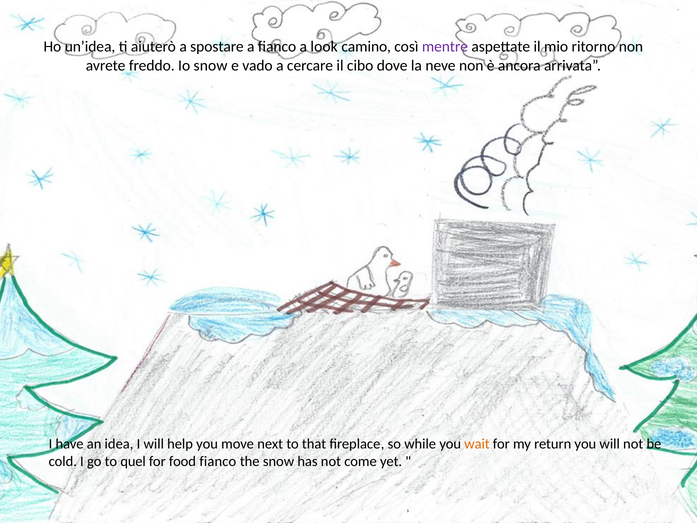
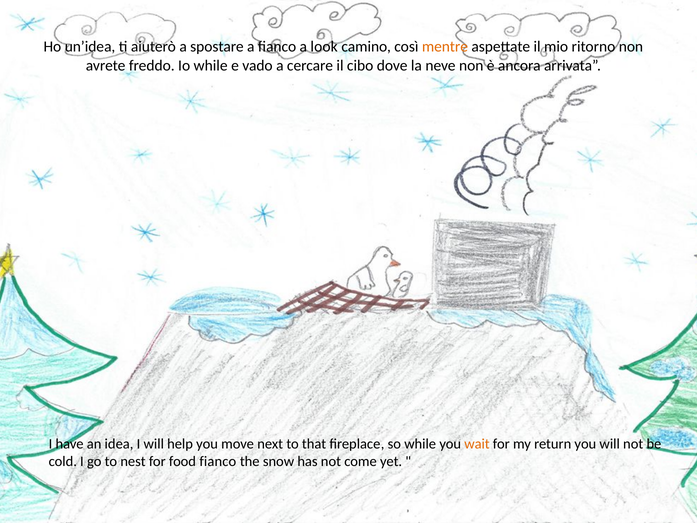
mentre colour: purple -> orange (445, 47)
Io snow: snow -> while (211, 65)
quel: quel -> nest (133, 461)
